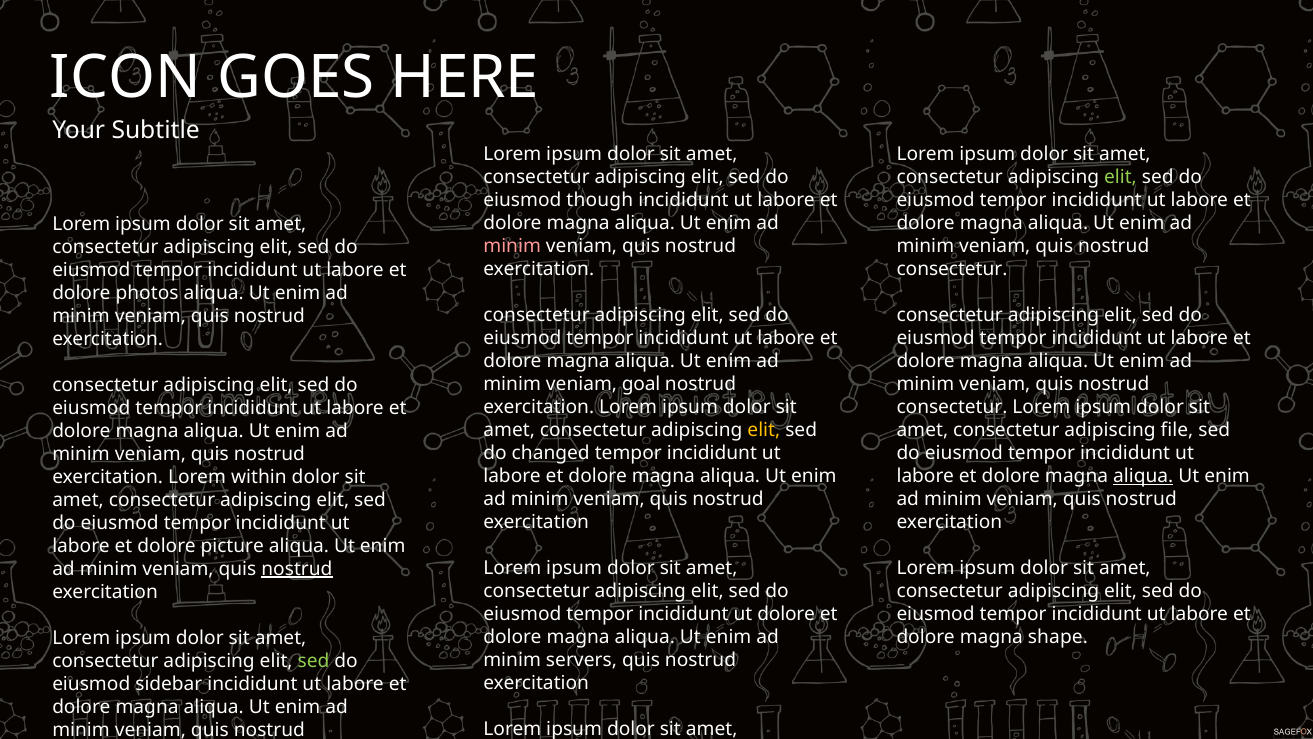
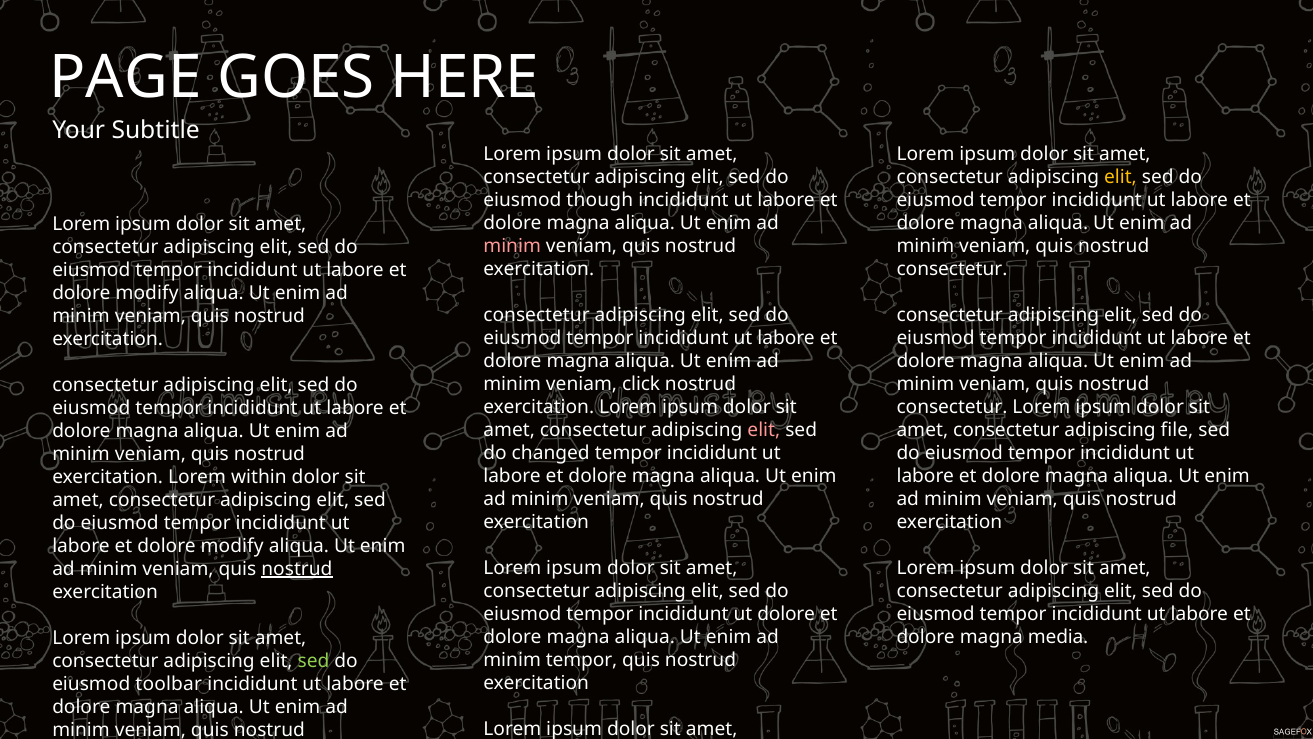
ICON: ICON -> PAGE (126, 78)
elit colour: light green -> yellow (1120, 177)
photos: photos -> modify (147, 293)
goal: goal -> click (641, 384)
elit colour: yellow -> pink (764, 430)
aliqua underline: present -> none (1143, 476)
picture: picture -> modify (232, 545)
shape: shape -> media (1058, 637)
minim servers: servers -> tempor (582, 660)
sidebar: sidebar -> toolbar (169, 683)
